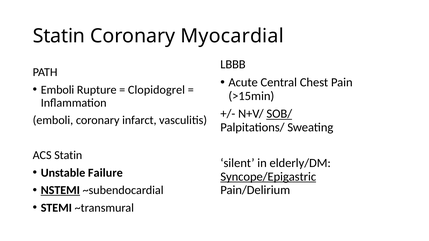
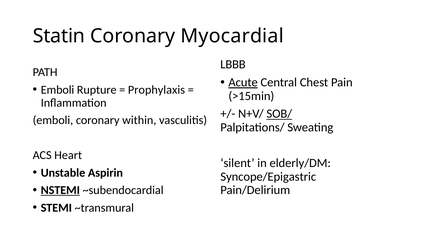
Acute underline: none -> present (243, 83)
Clopidogrel: Clopidogrel -> Prophylaxis (156, 90)
infarct: infarct -> within (139, 120)
ACS Statin: Statin -> Heart (68, 155)
Failure: Failure -> Aspirin (105, 173)
Syncope/Epigastric underline: present -> none (268, 177)
